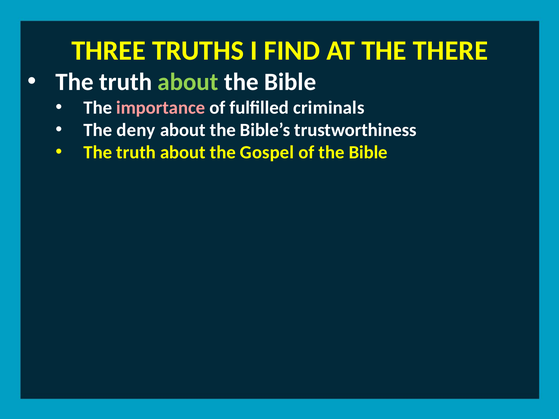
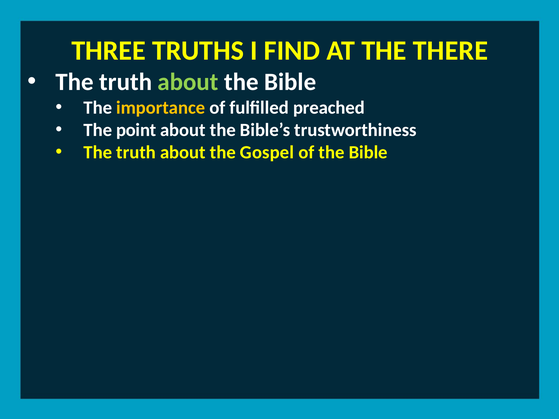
importance colour: pink -> yellow (161, 108)
criminals: criminals -> preached (329, 108)
deny: deny -> point (136, 130)
